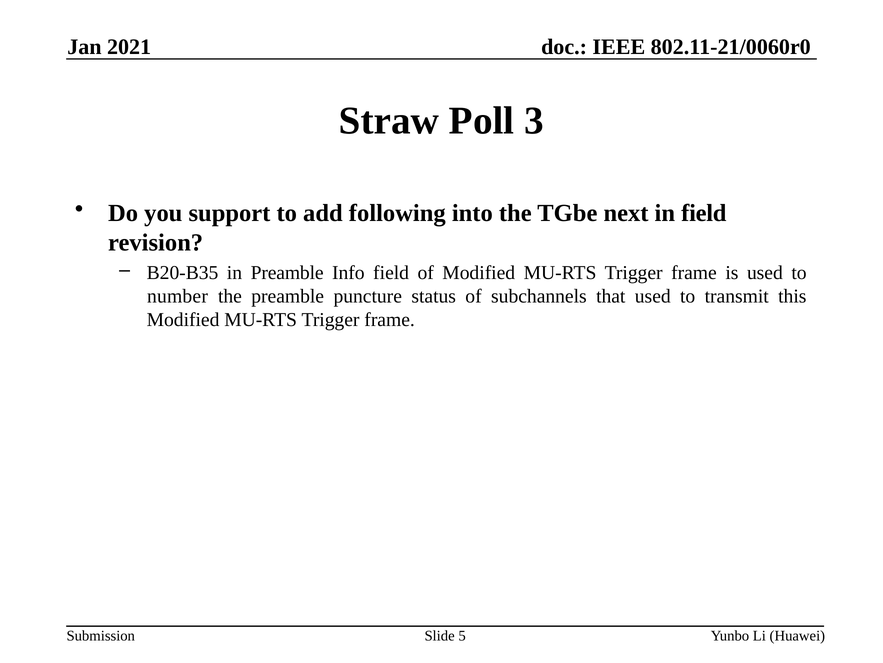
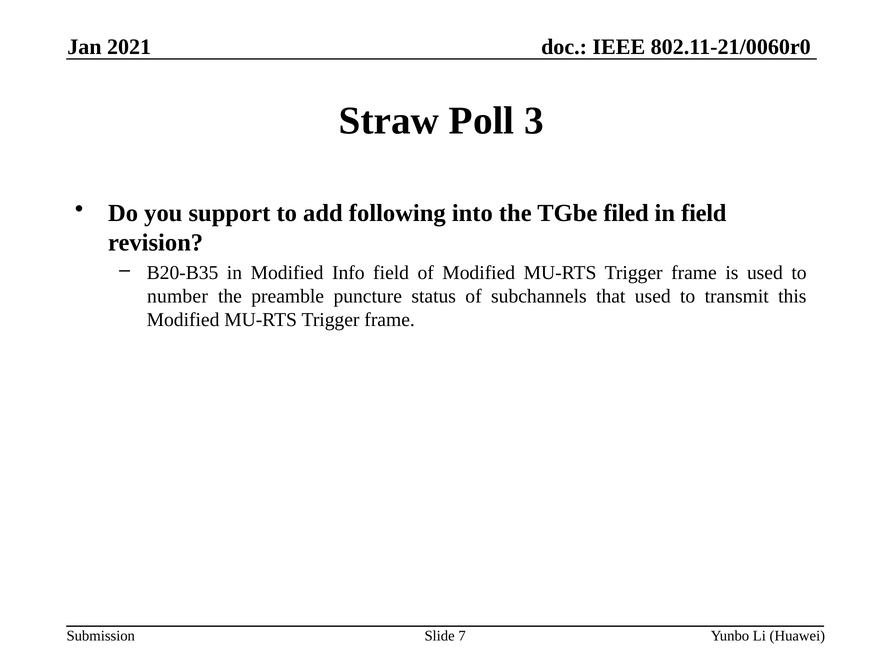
next: next -> filed (626, 213)
in Preamble: Preamble -> Modified (287, 272)
5: 5 -> 7 (462, 635)
